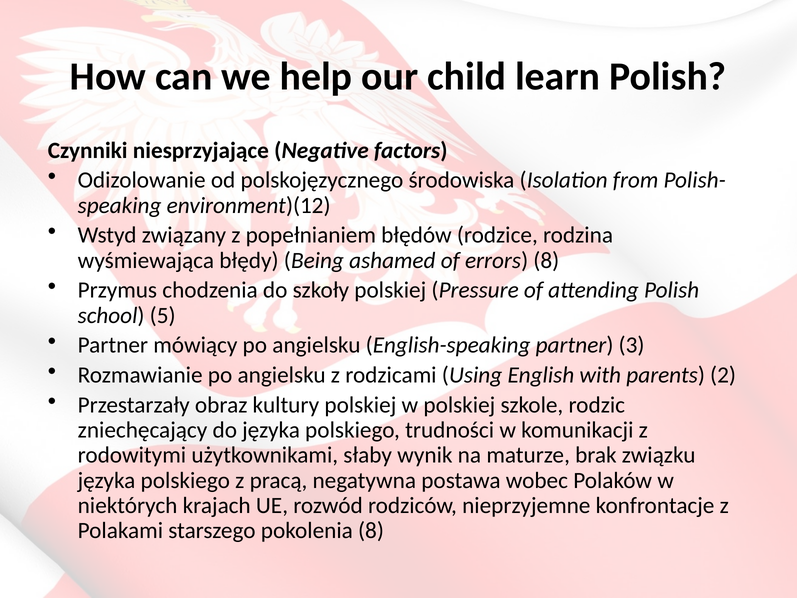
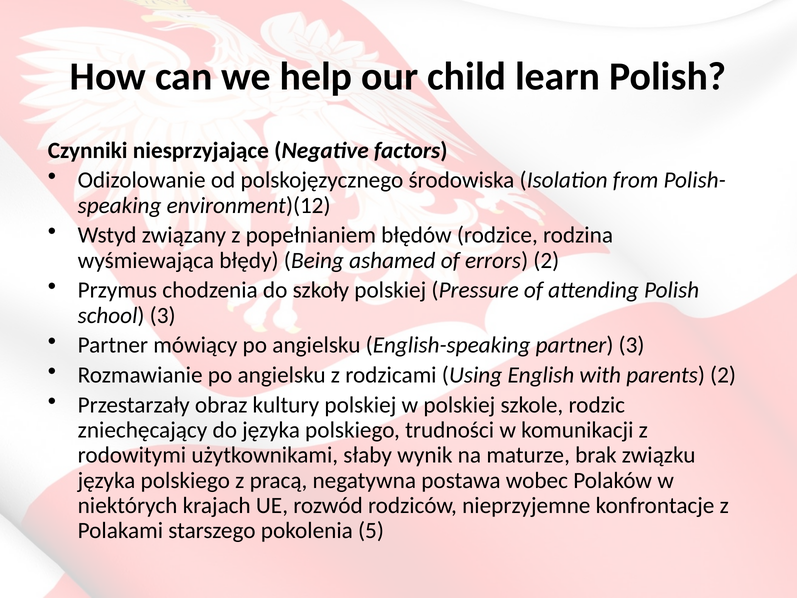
errors 8: 8 -> 2 (546, 260)
school 5: 5 -> 3 (163, 315)
pokolenia 8: 8 -> 5 (371, 530)
